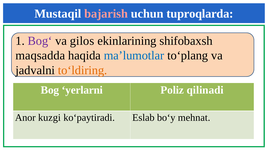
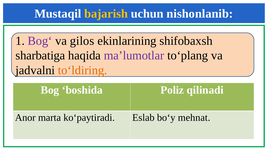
bajarish colour: pink -> yellow (106, 14)
tuproqlarda: tuproqlarda -> nishonlanib (200, 14)
maqsadda: maqsadda -> sharbatiga (40, 56)
ma’lumotlar colour: blue -> purple (134, 56)
yerlarni: yerlarni -> boshida (82, 90)
kuzgi: kuzgi -> marta (49, 118)
